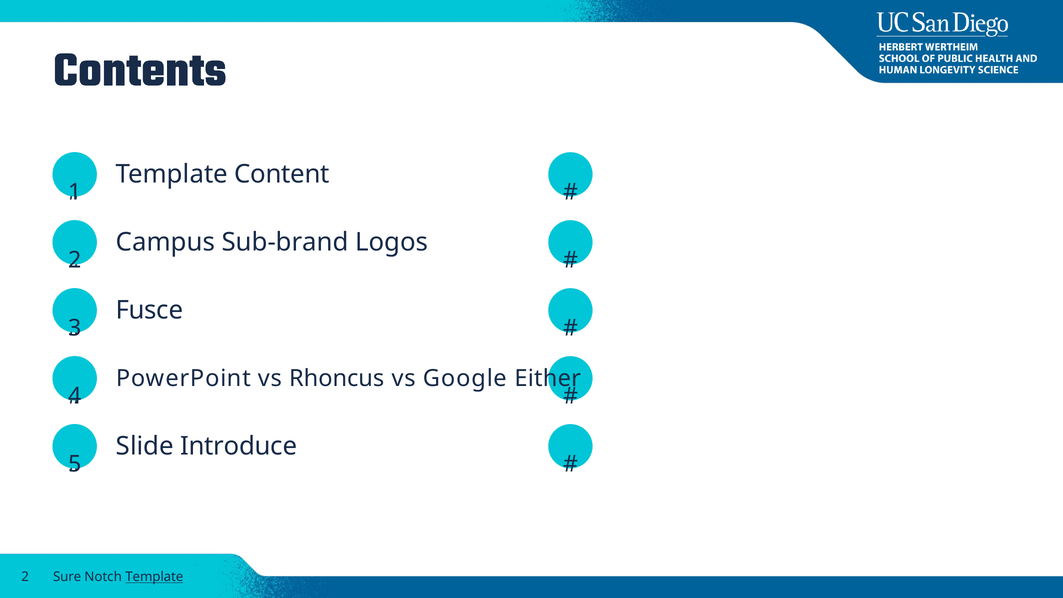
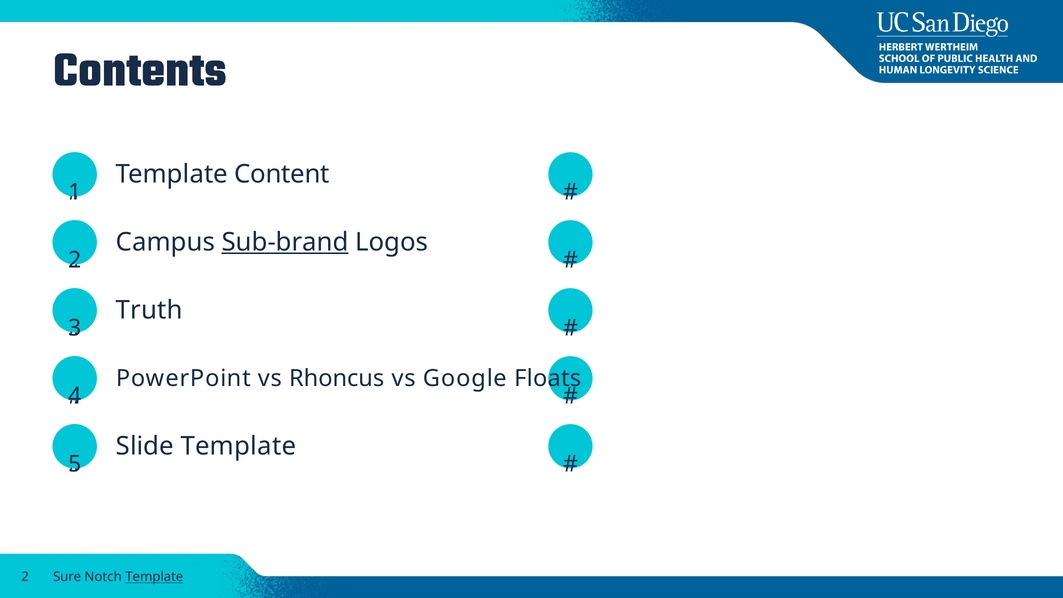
Sub-brand underline: none -> present (285, 242)
Fusce: Fusce -> Truth (149, 310)
Either: Either -> Floats (548, 379)
Slide Introduce: Introduce -> Template (238, 446)
